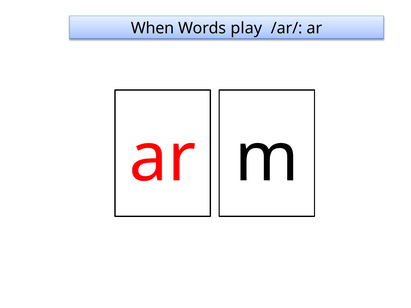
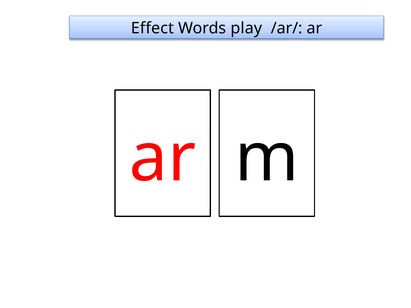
When: When -> Effect (152, 28)
